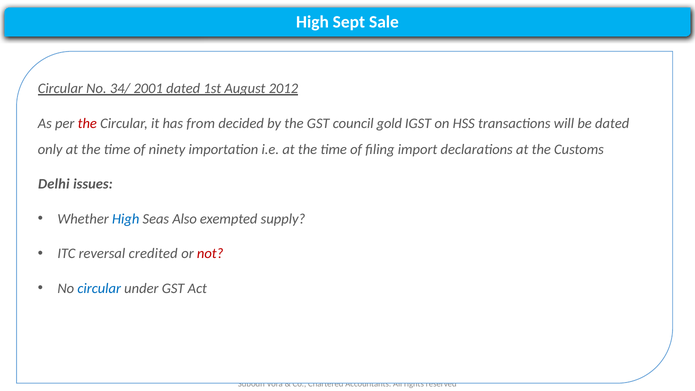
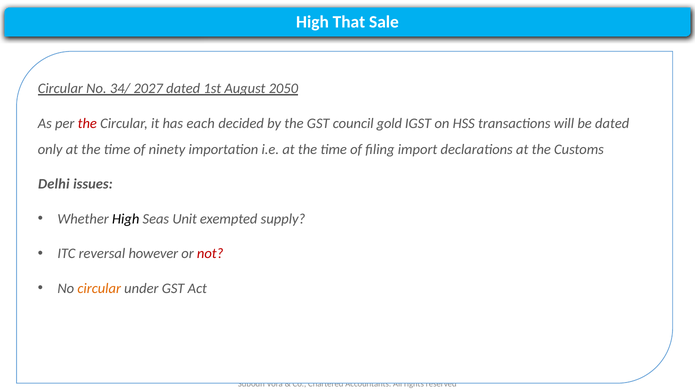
Sept: Sept -> That (349, 22)
2001: 2001 -> 2027 (148, 88)
2012: 2012 -> 2050 (283, 88)
from: from -> each (201, 123)
High colour: blue -> black (126, 219)
Also: Also -> Unit (185, 219)
credited: credited -> however (153, 254)
circular colour: blue -> orange (99, 288)
